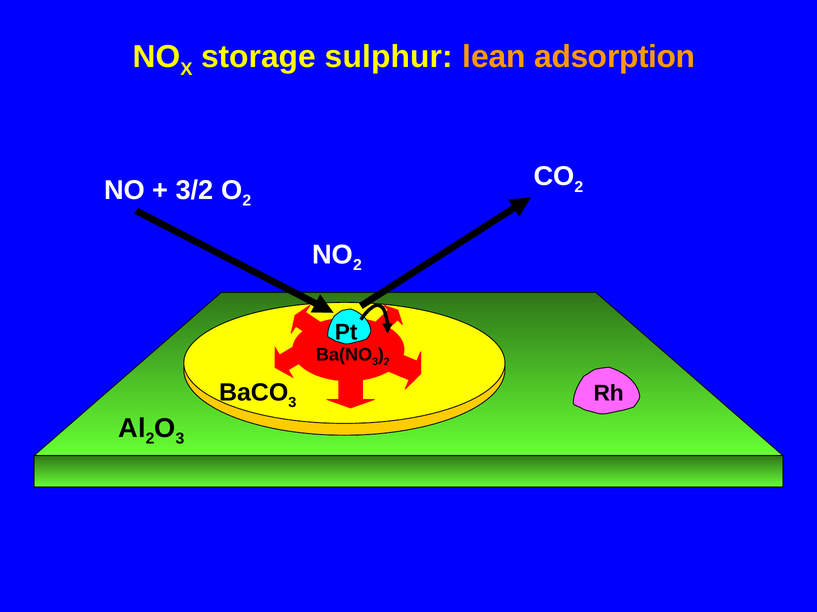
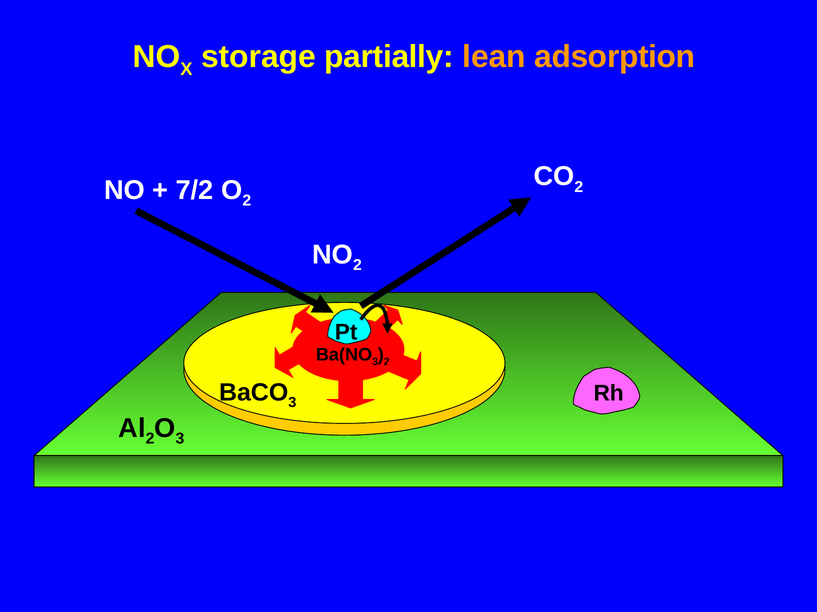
sulphur: sulphur -> partially (389, 57)
3/2: 3/2 -> 7/2 (195, 190)
